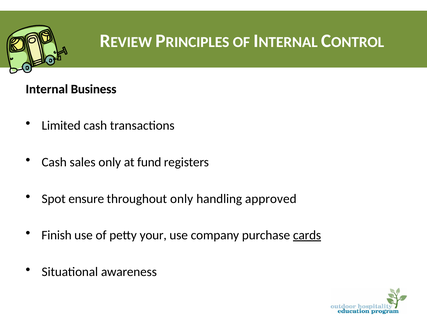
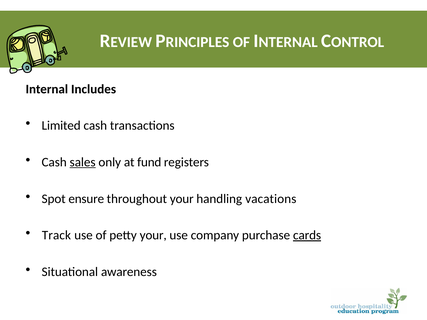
Business: Business -> Includes (94, 89)
sales underline: none -> present (83, 162)
throughout only: only -> your (182, 199)
approved: approved -> vacations (271, 199)
Finish: Finish -> Track (56, 235)
